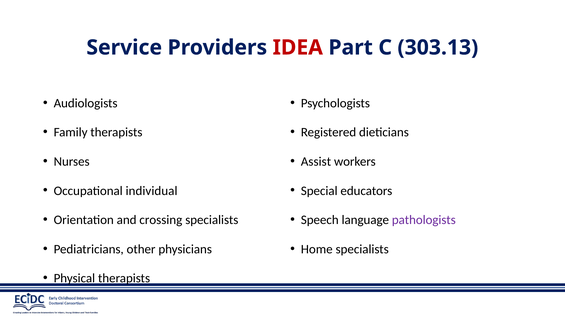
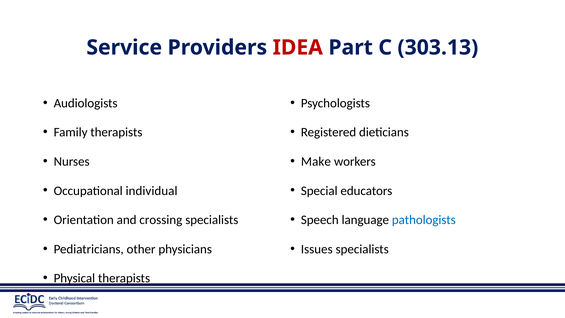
Assist: Assist -> Make (316, 161)
pathologists colour: purple -> blue (424, 220)
Home: Home -> Issues (317, 249)
